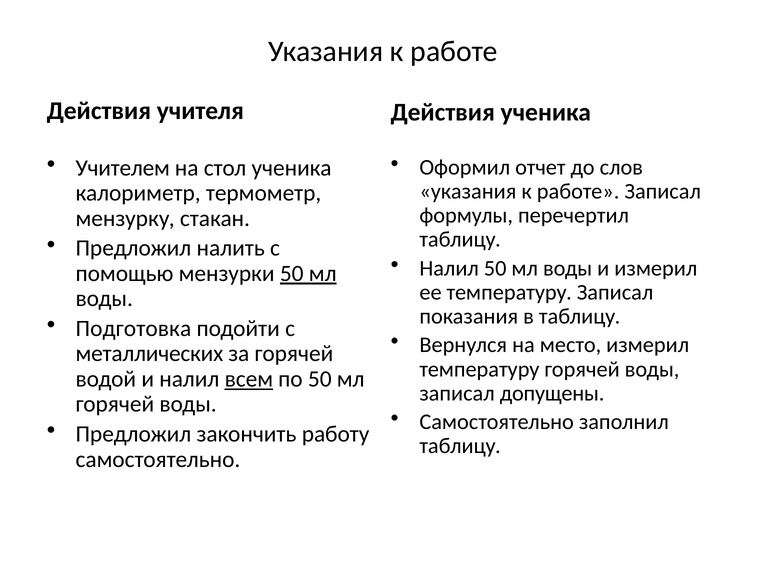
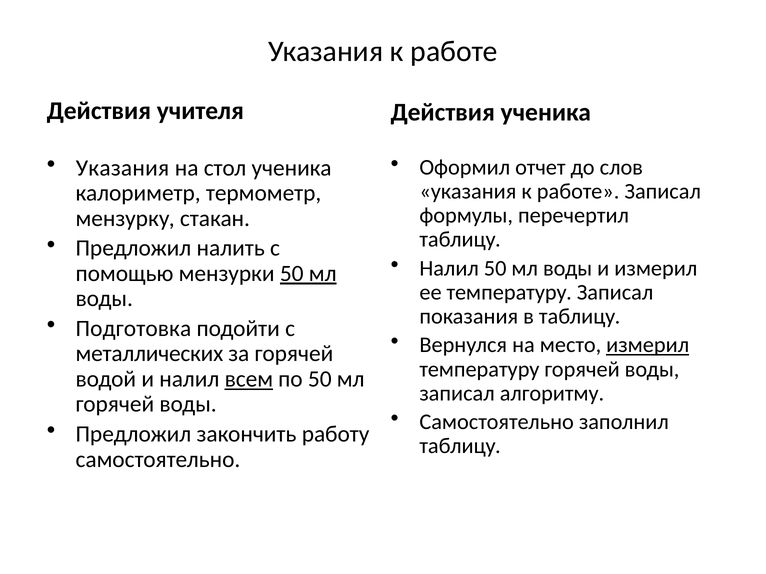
Учителем: Учителем -> Указания (122, 168)
измерил underline: none -> present (648, 345)
допущены: допущены -> алгоритму (552, 394)
